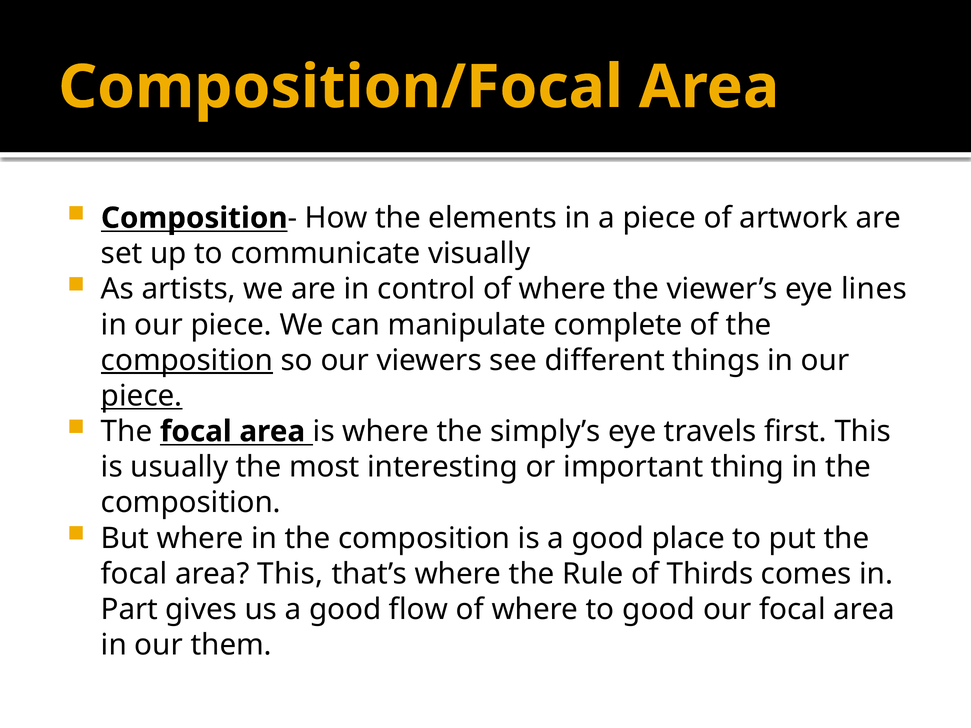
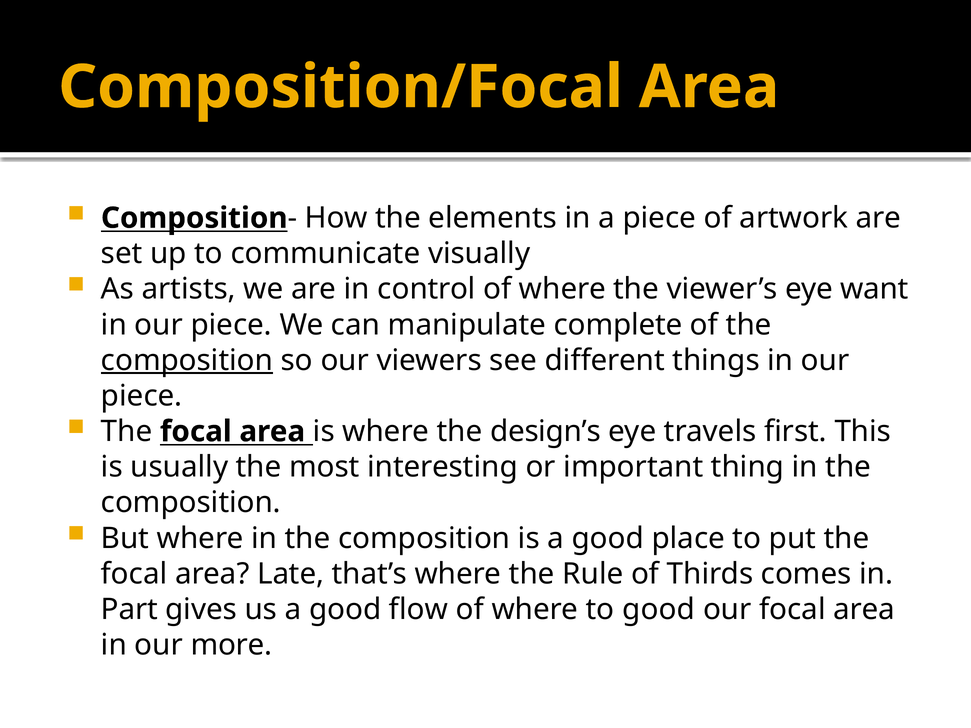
lines: lines -> want (874, 289)
piece underline: present -> none (142, 396)
simply’s: simply’s -> design’s (546, 432)
area This: This -> Late (291, 574)
them: them -> more (231, 645)
